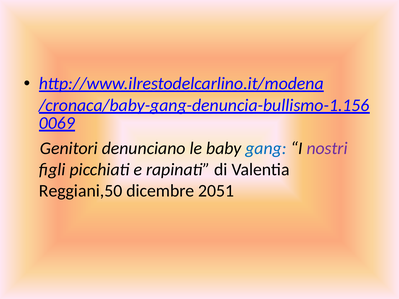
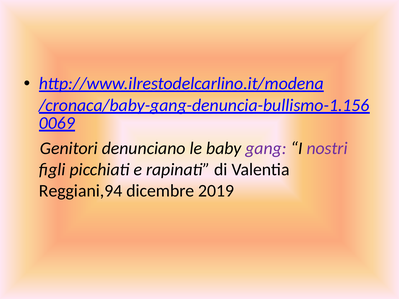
gang colour: blue -> purple (266, 148)
Reggiani,50: Reggiani,50 -> Reggiani,94 (81, 191)
2051: 2051 -> 2019 (216, 191)
